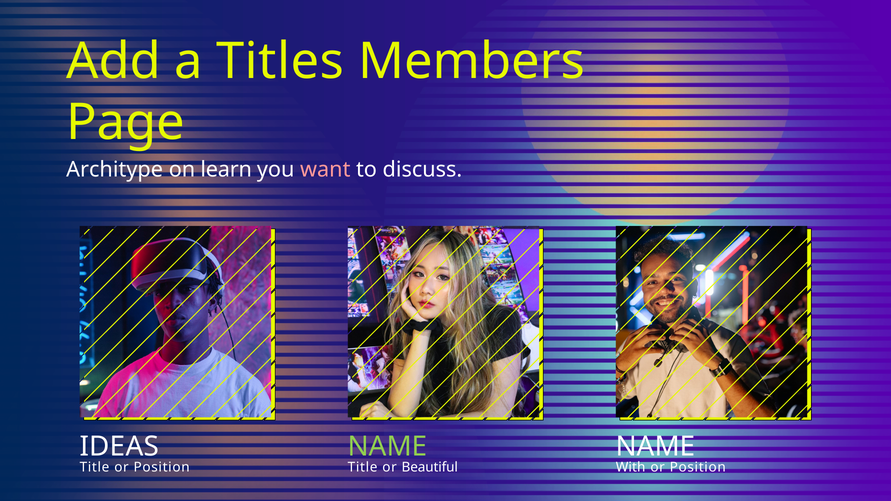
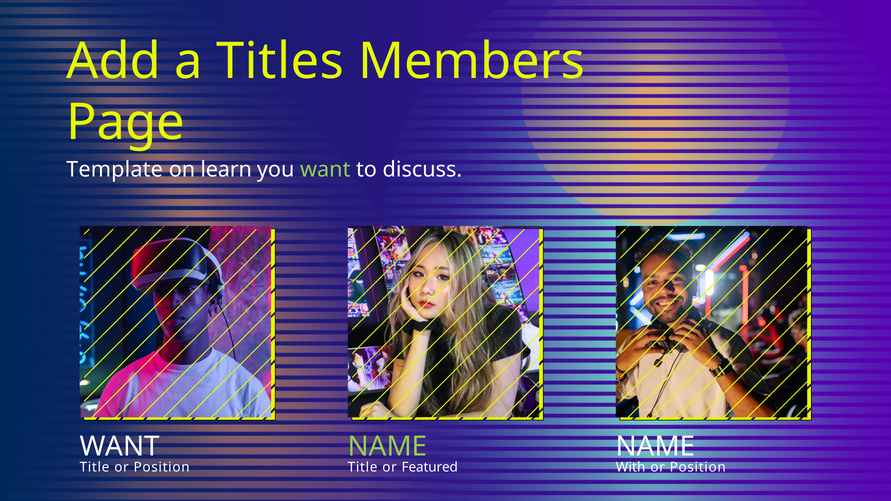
Architype: Architype -> Template (115, 169)
want colour: pink -> light green (325, 169)
IDEAS: IDEAS -> WANT (120, 447)
Beautiful: Beautiful -> Featured (430, 468)
